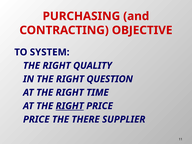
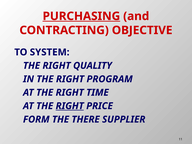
PURCHASING underline: none -> present (81, 16)
QUESTION: QUESTION -> PROGRAM (110, 79)
PRICE: PRICE -> FORM (36, 119)
